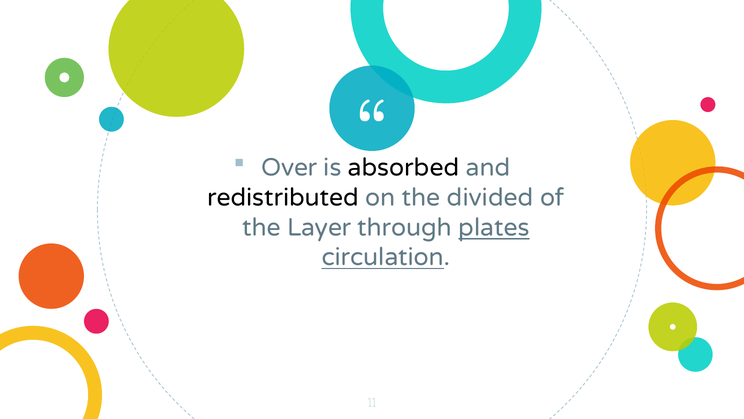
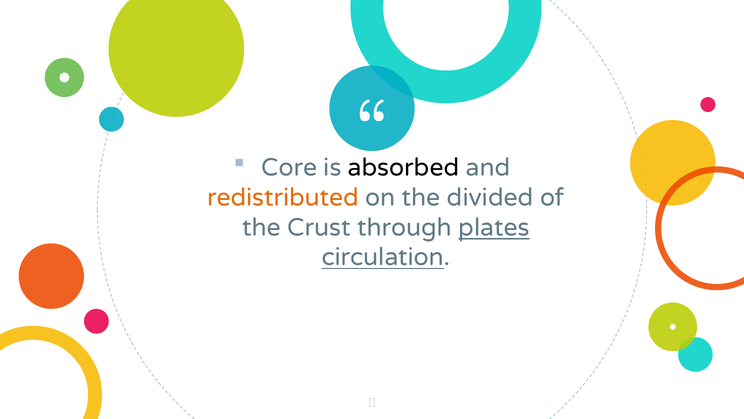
Over: Over -> Core (289, 168)
redistributed colour: black -> orange (283, 197)
Layer: Layer -> Crust (319, 227)
